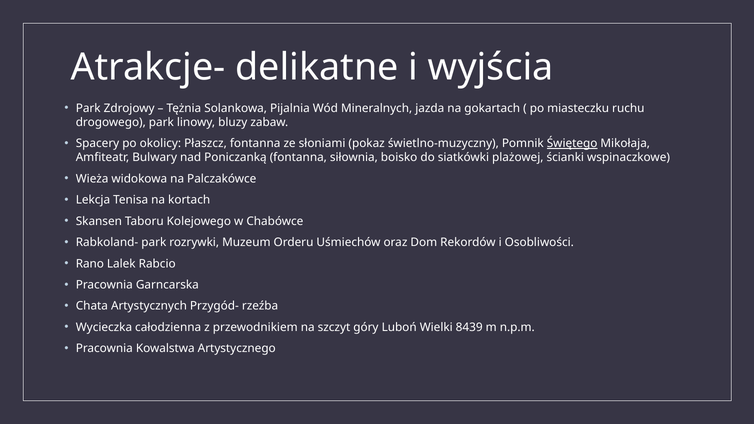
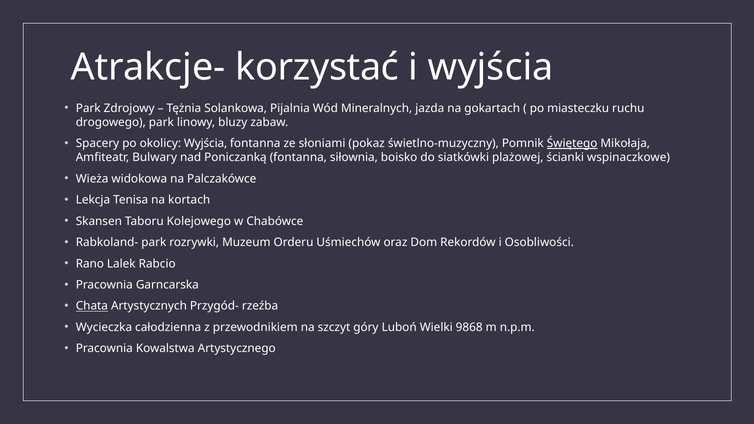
delikatne: delikatne -> korzystać (317, 67)
okolicy Płaszcz: Płaszcz -> Wyjścia (206, 144)
Chata underline: none -> present (92, 306)
8439: 8439 -> 9868 (469, 327)
